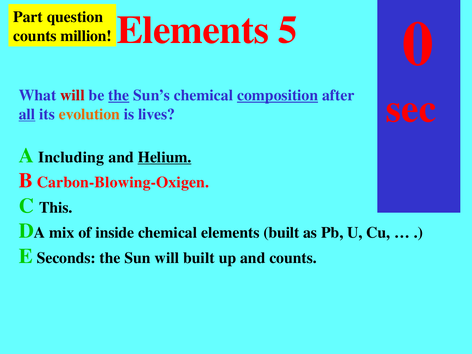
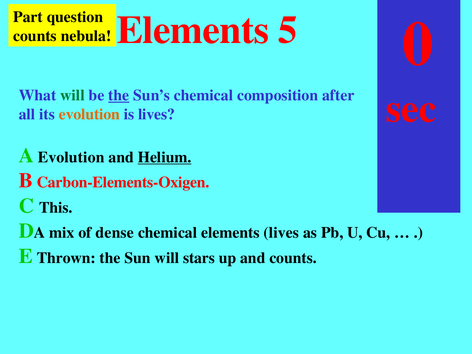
million: million -> nebula (86, 36)
will colour: red -> green (72, 95)
composition underline: present -> none (278, 95)
all underline: present -> none (27, 114)
A Including: Including -> Evolution (71, 157)
Carbon-Blowing-Oxigen: Carbon-Blowing-Oxigen -> Carbon-Elements-Oxigen (123, 182)
inside: inside -> dense (115, 233)
elements built: built -> lives (281, 233)
Seconds: Seconds -> Thrown (66, 258)
will built: built -> stars (199, 258)
